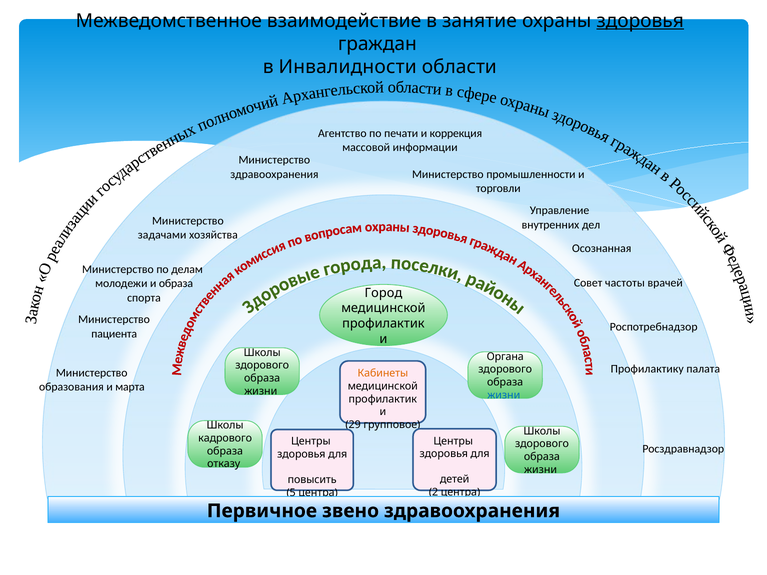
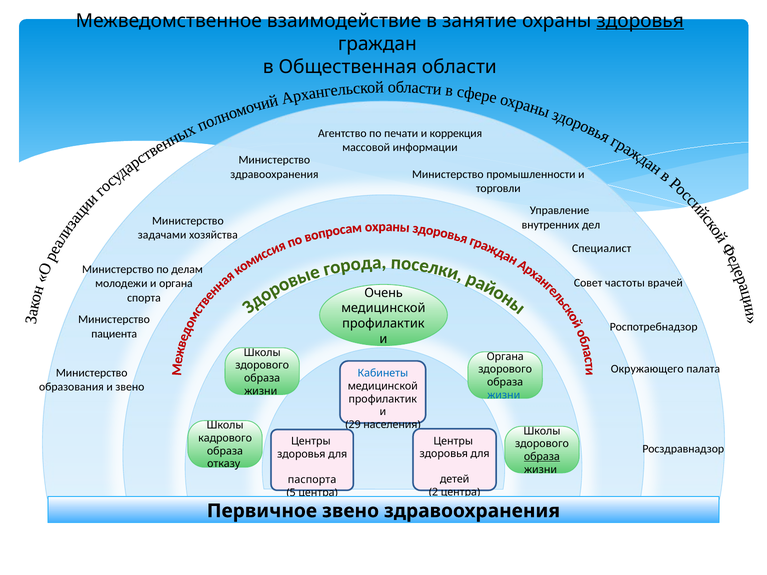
Инвалидности: Инвалидности -> Общественная (348, 67)
Осознанная: Осознанная -> Специалист (602, 248)
и образа: образа -> органа (176, 284)
Город: Город -> Очень (384, 293)
Профилактику: Профилактику -> Окружающего (647, 369)
Кабинеты colour: orange -> blue (383, 374)
и марта: марта -> звено (130, 387)
групповое: групповое -> населения (392, 425)
образа underline: none -> present (542, 457)
повысить: повысить -> паспорта (312, 480)
